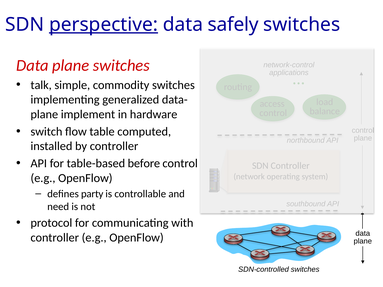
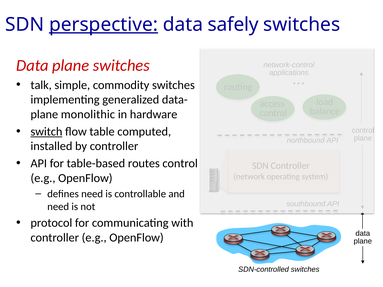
implement: implement -> monolithic (88, 114)
switch underline: none -> present (46, 132)
before: before -> routes (144, 164)
defines party: party -> need (92, 194)
